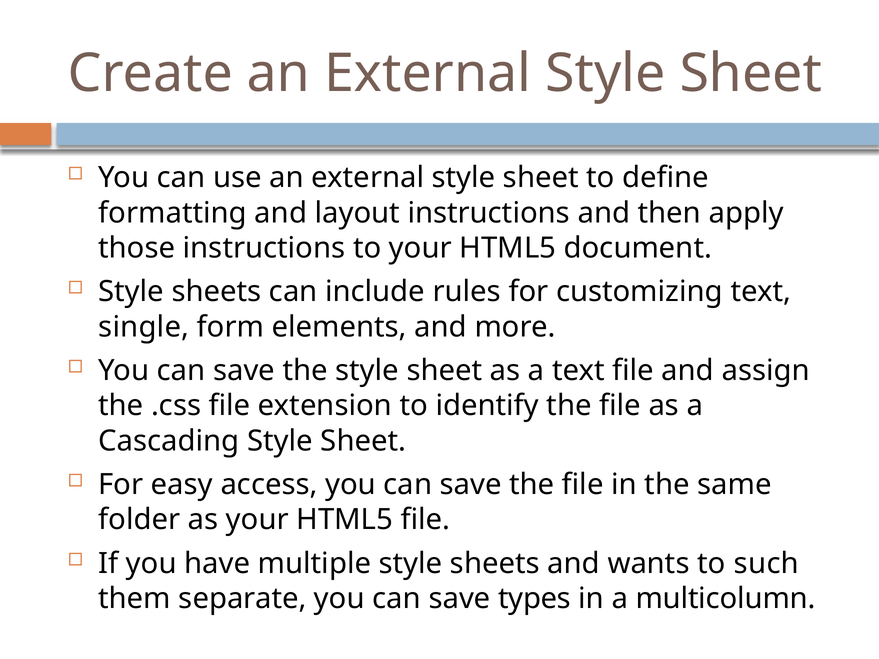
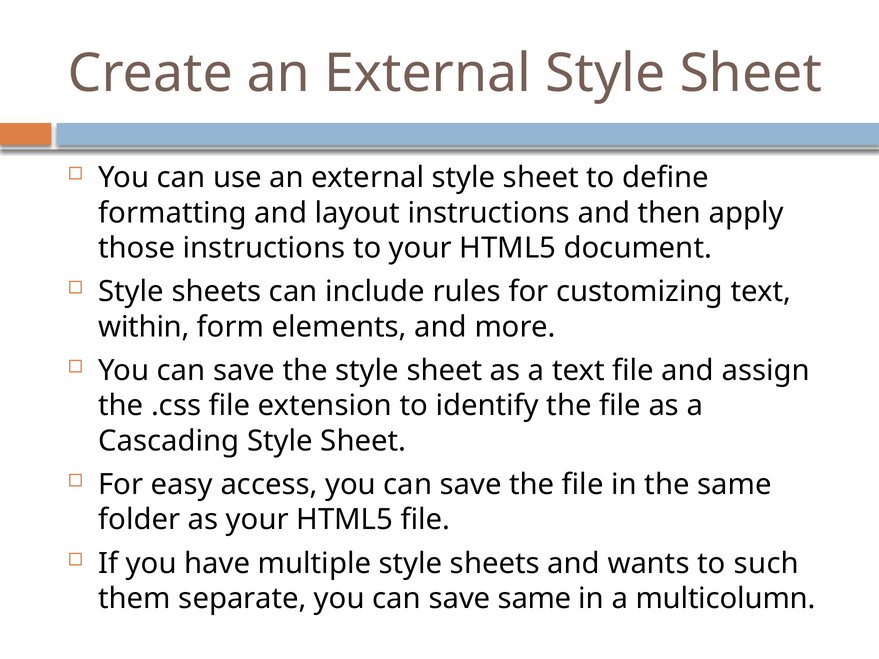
single: single -> within (144, 327)
save types: types -> same (535, 599)
